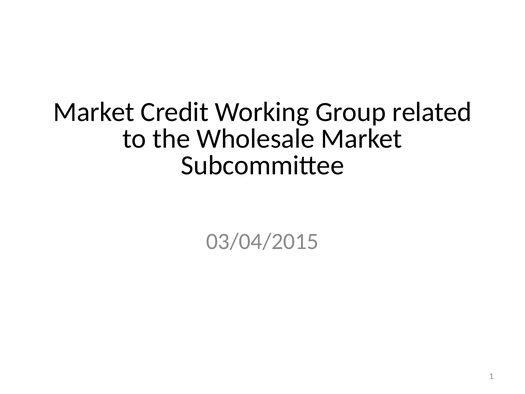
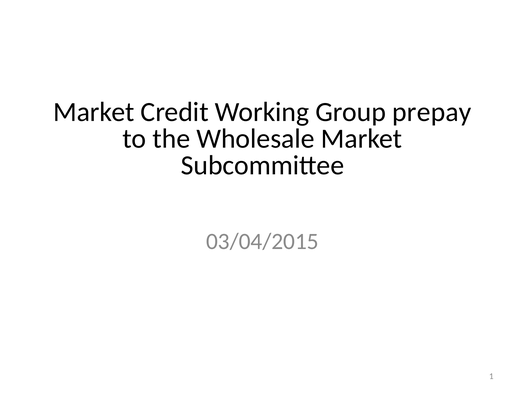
related: related -> prepay (432, 112)
